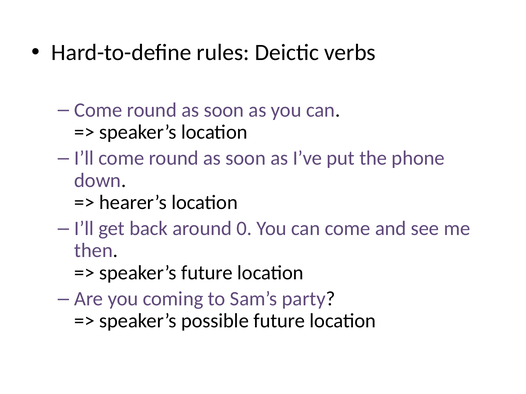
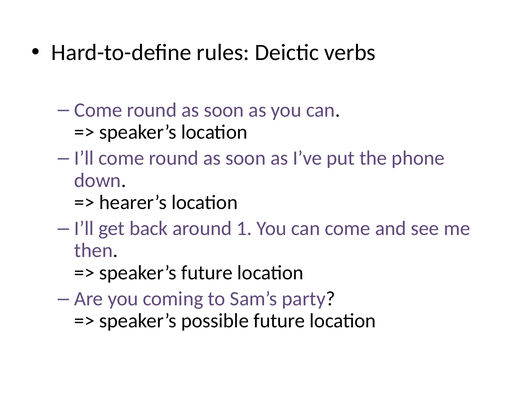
0: 0 -> 1 (244, 229)
